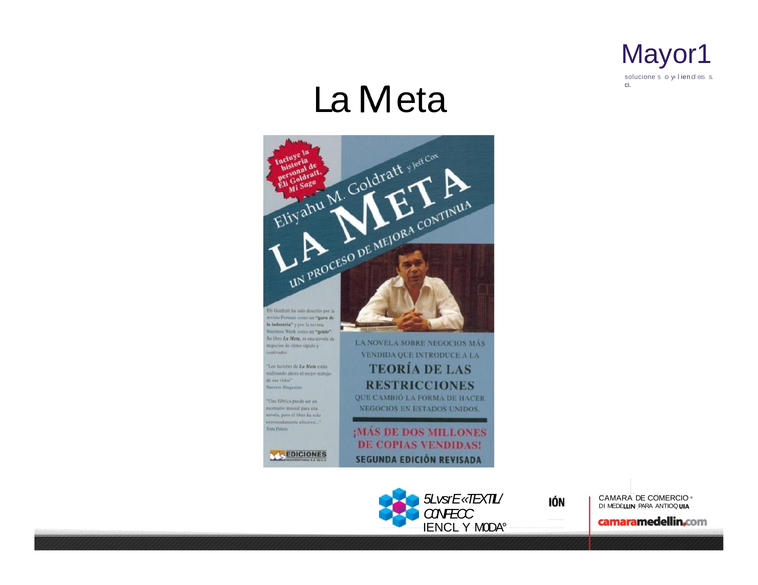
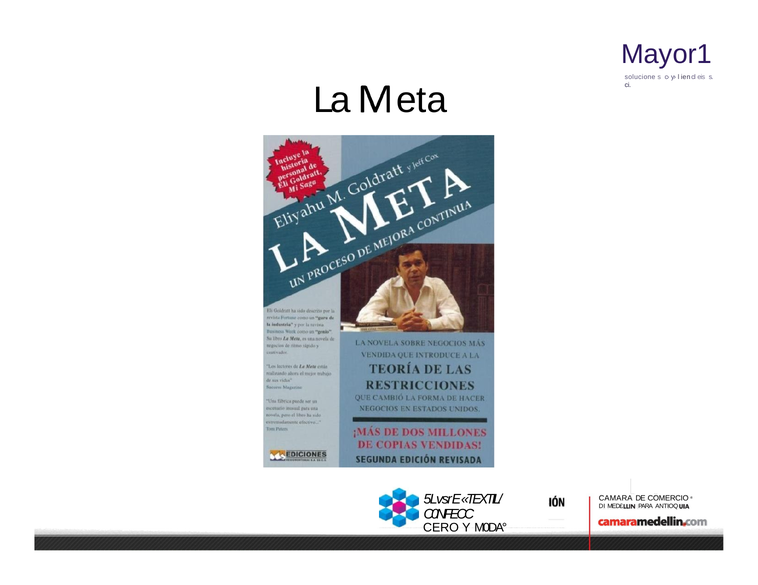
IENCL: IENCL -> CERO (441, 528)
